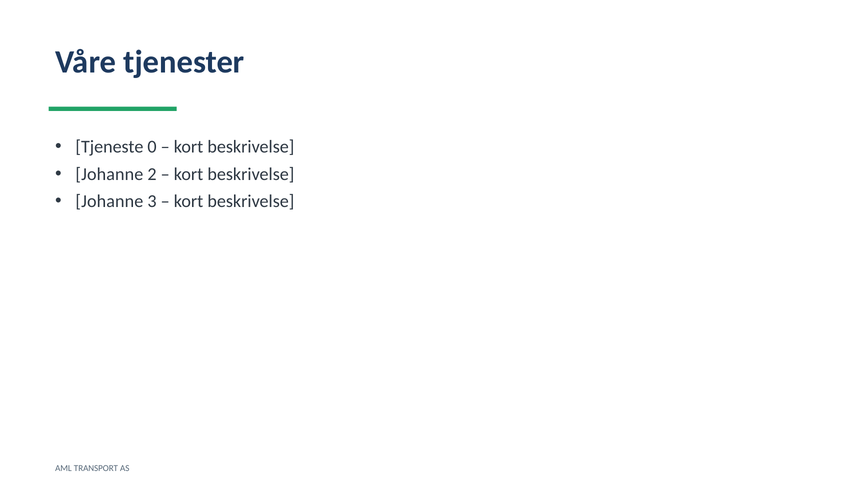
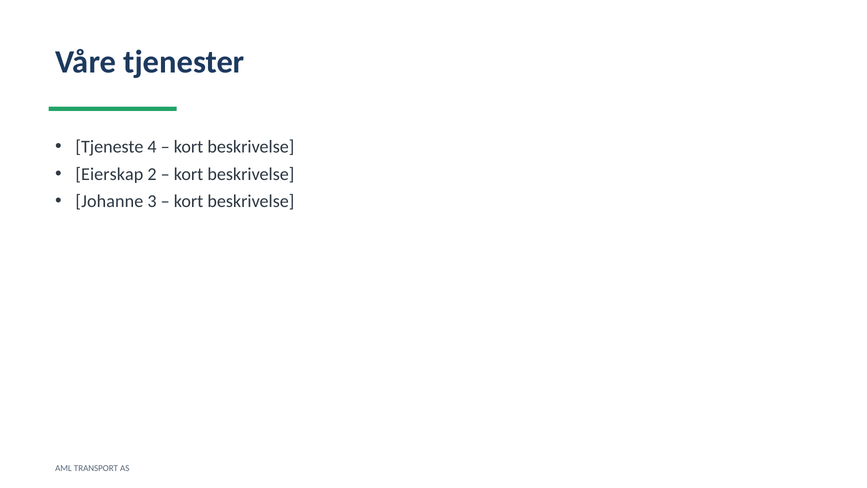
0: 0 -> 4 (152, 147)
Johanne: Johanne -> Eierskap (109, 174)
